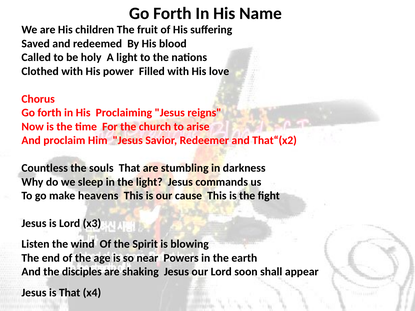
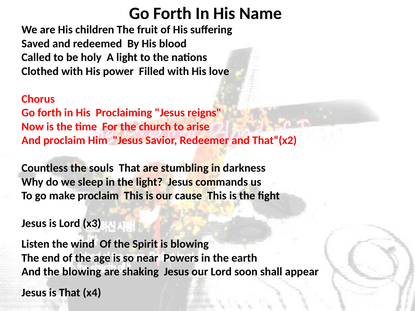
make heavens: heavens -> proclaim (98, 196)
the disciples: disciples -> blowing (82, 272)
